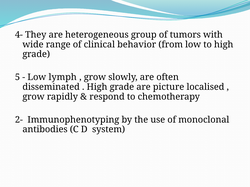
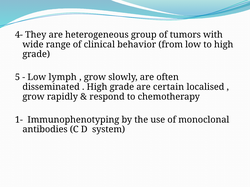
picture: picture -> certain (169, 87)
2-: 2- -> 1- (19, 120)
